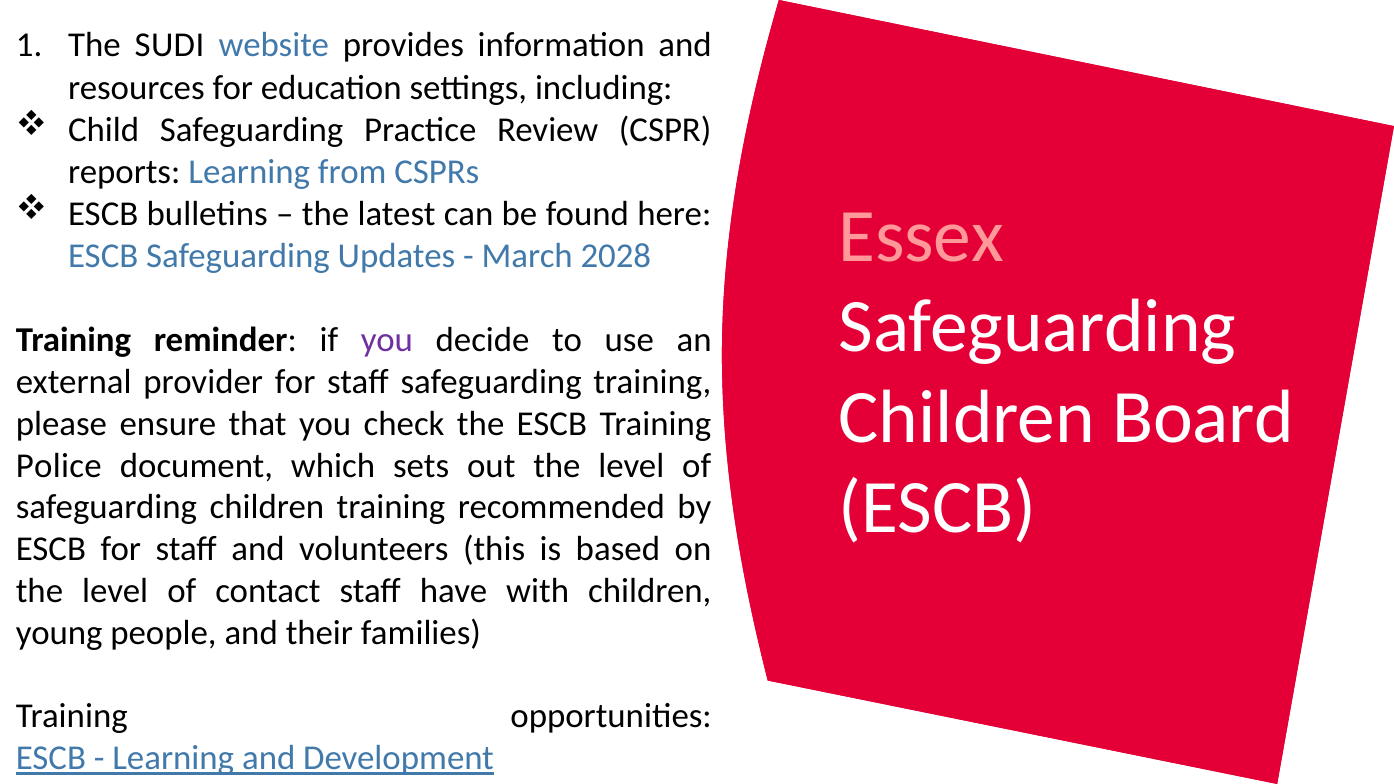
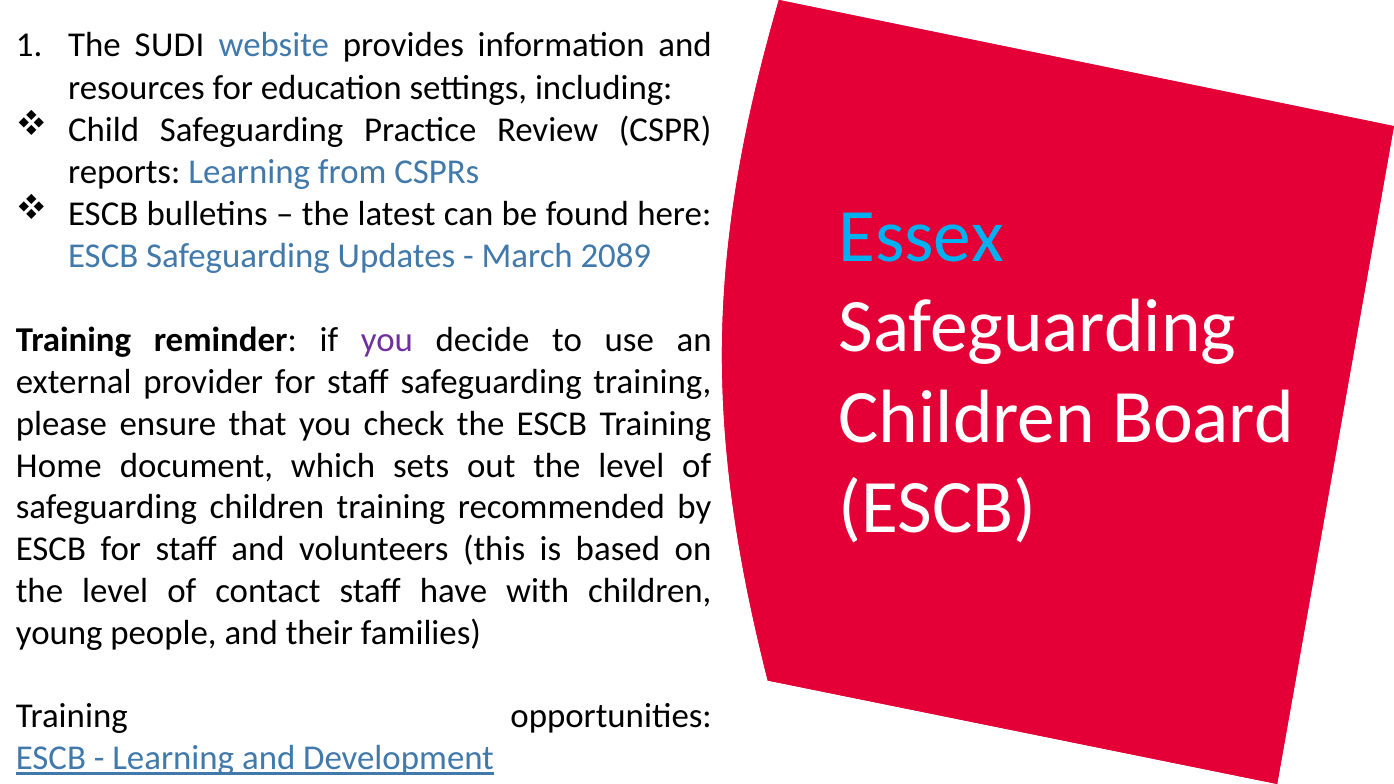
Essex colour: pink -> light blue (921, 236)
2028: 2028 -> 2089 (616, 256)
Police: Police -> Home (59, 466)
